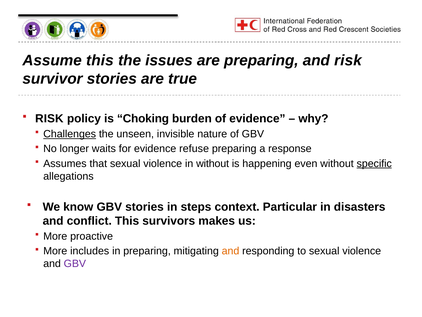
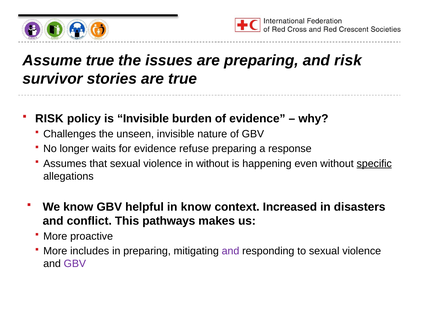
Assume this: this -> true (100, 60)
is Choking: Choking -> Invisible (143, 118)
Challenges underline: present -> none (70, 134)
GBV stories: stories -> helpful (145, 207)
in steps: steps -> know (196, 207)
Particular: Particular -> Increased (290, 207)
survivors: survivors -> pathways (169, 221)
and colour: orange -> purple (231, 251)
